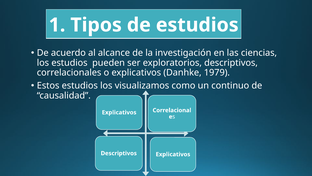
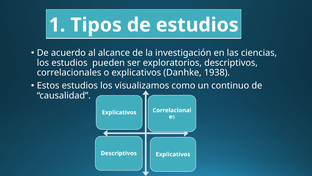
1979: 1979 -> 1938 (217, 72)
